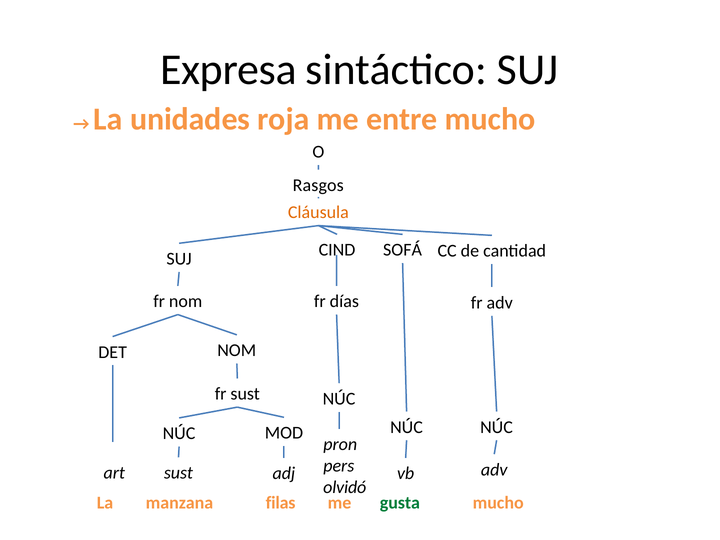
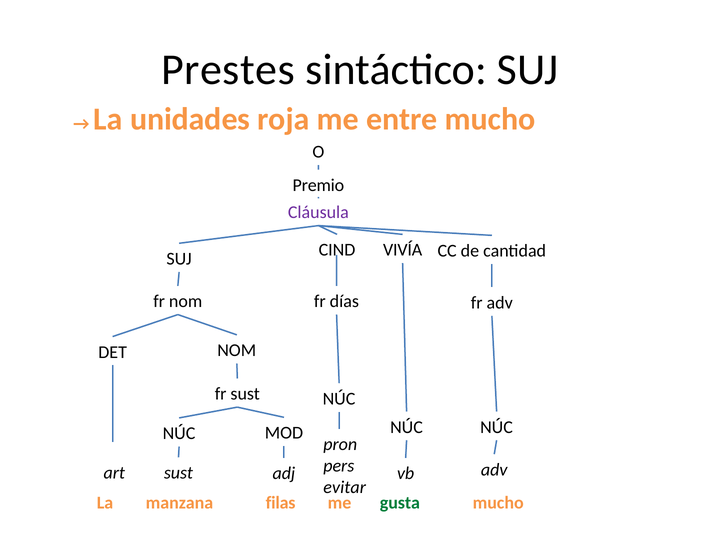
Expresa: Expresa -> Prestes (228, 70)
Rasgos: Rasgos -> Premio (318, 185)
Cláusula colour: orange -> purple (318, 213)
SOFÁ: SOFÁ -> VIVÍA (403, 250)
olvidó: olvidó -> evitar (345, 488)
